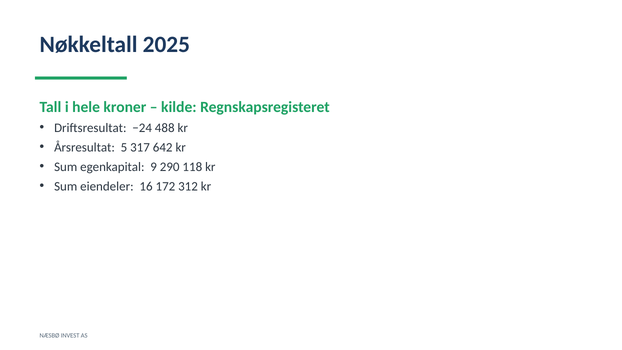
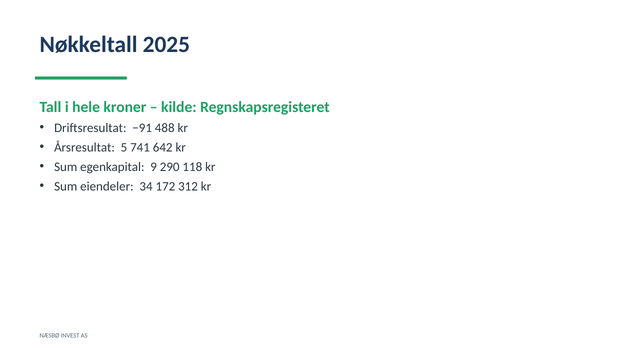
−24: −24 -> −91 (142, 128)
317: 317 -> 741 (140, 147)
16: 16 -> 34 (146, 186)
